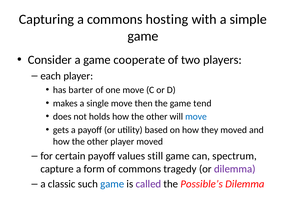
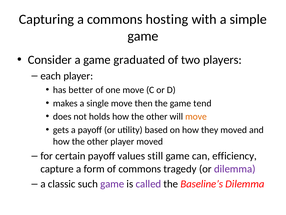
cooperate: cooperate -> graduated (139, 60)
barter: barter -> better (81, 90)
move colour: blue -> orange (196, 116)
spectrum: spectrum -> efficiency (235, 156)
game colour: blue -> purple (112, 184)
Possible’s: Possible’s -> Baseline’s (202, 184)
